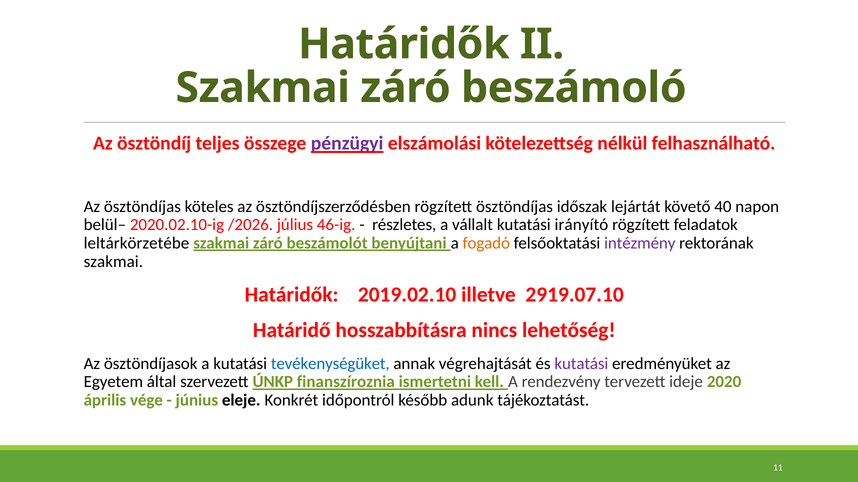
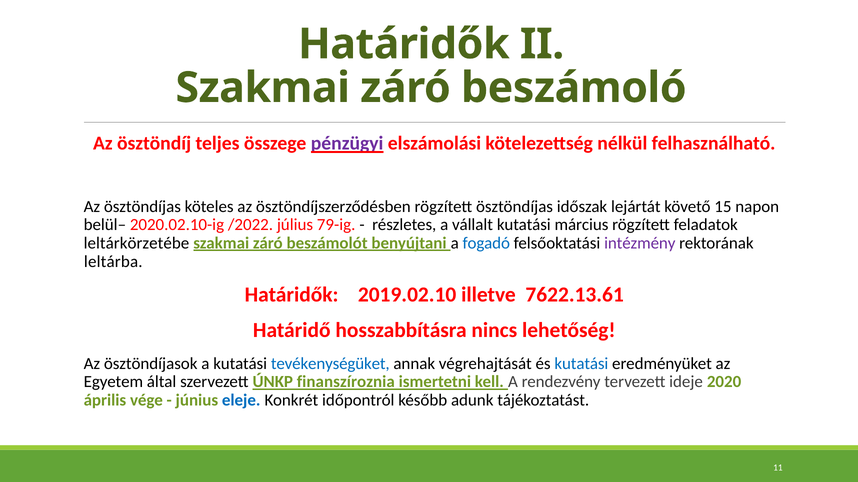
40: 40 -> 15 (723, 207)
/2026: /2026 -> /2022 (251, 225)
46-ig: 46-ig -> 79-ig (336, 225)
irányító: irányító -> március (581, 225)
fogadó colour: orange -> blue (486, 243)
szakmai: szakmai -> leltárba (113, 262)
2919.07.10: 2919.07.10 -> 7622.13.61 (575, 295)
kutatási colour: purple -> blue (581, 364)
eleje colour: black -> blue (241, 401)
